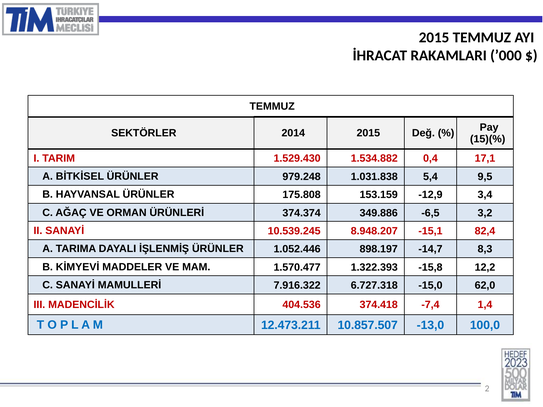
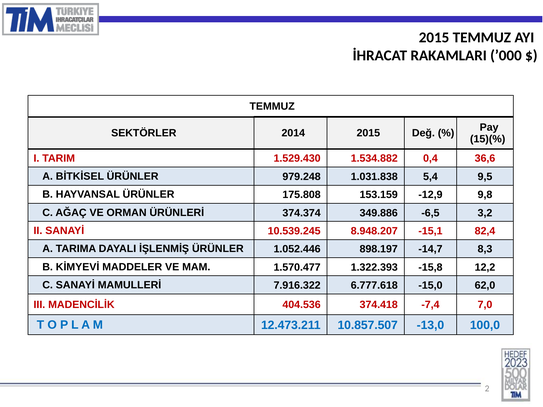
17,1: 17,1 -> 36,6 (485, 159)
3,4: 3,4 -> 9,8 (485, 195)
6.727.318: 6.727.318 -> 6.777.618 (374, 286)
1,4: 1,4 -> 7,0 (485, 305)
